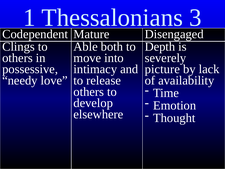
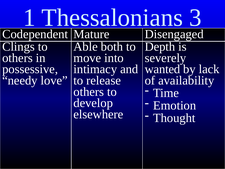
picture: picture -> wanted (162, 69)
